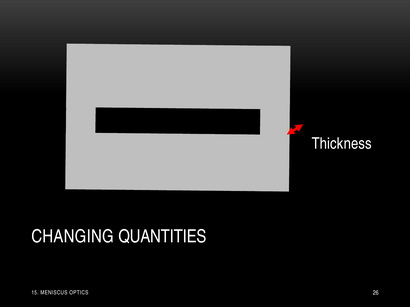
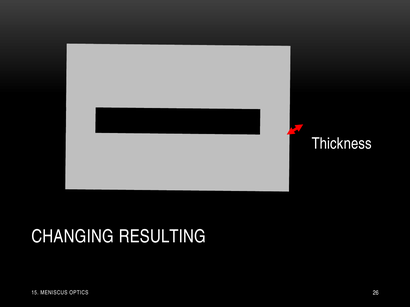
QUANTITIES: QUANTITIES -> RESULTING (162, 237)
